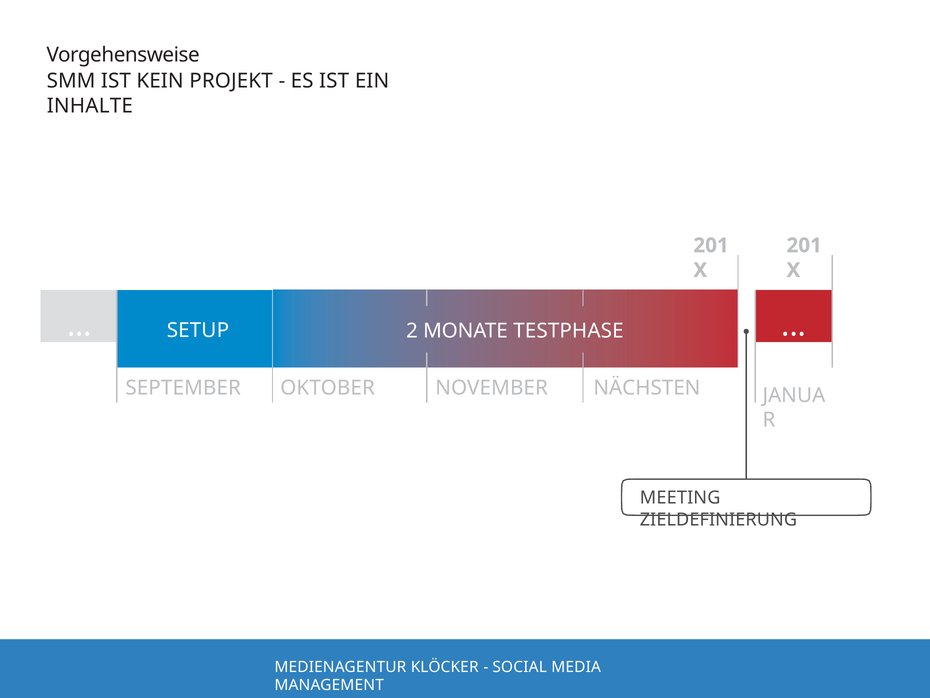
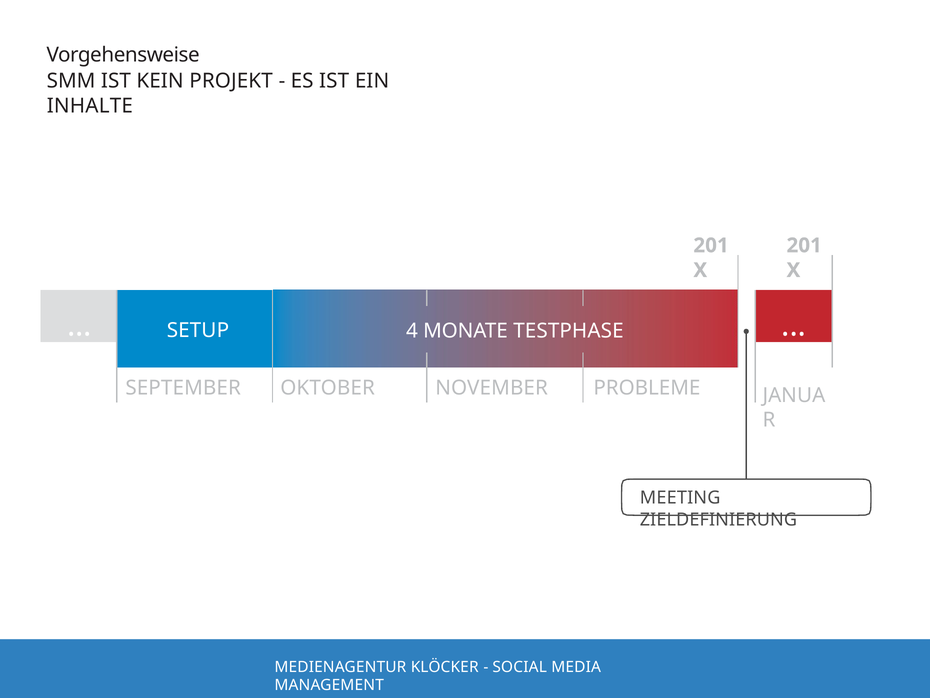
2: 2 -> 4 (412, 331)
NÄCHSTEN: NÄCHSTEN -> PROBLEME (647, 388)
